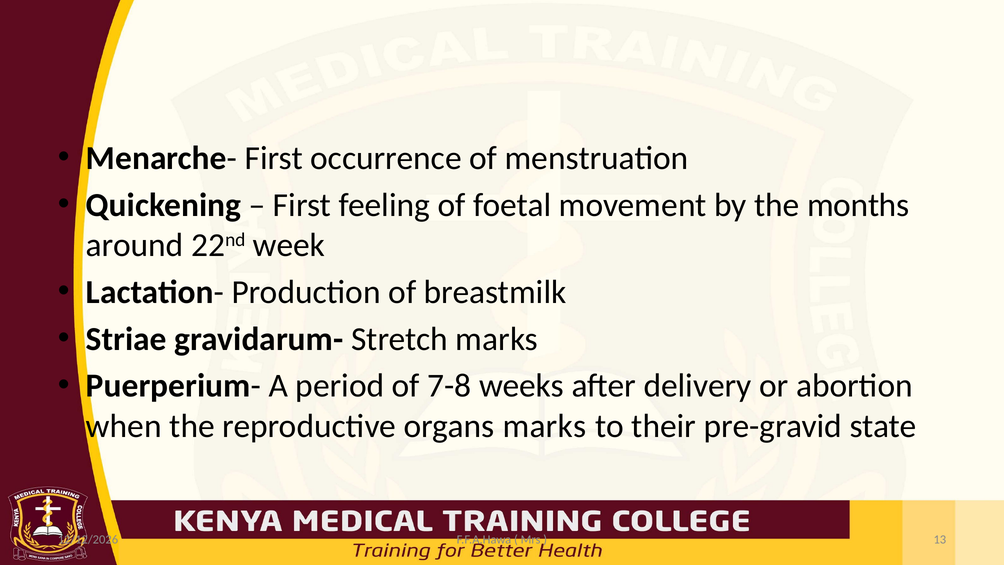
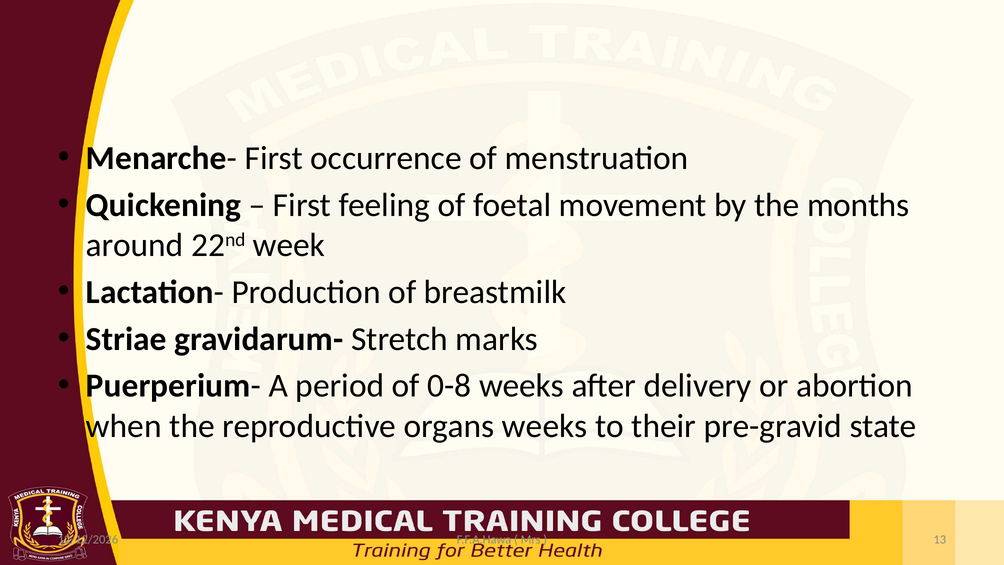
7-8: 7-8 -> 0-8 (449, 386)
organs marks: marks -> weeks (545, 426)
